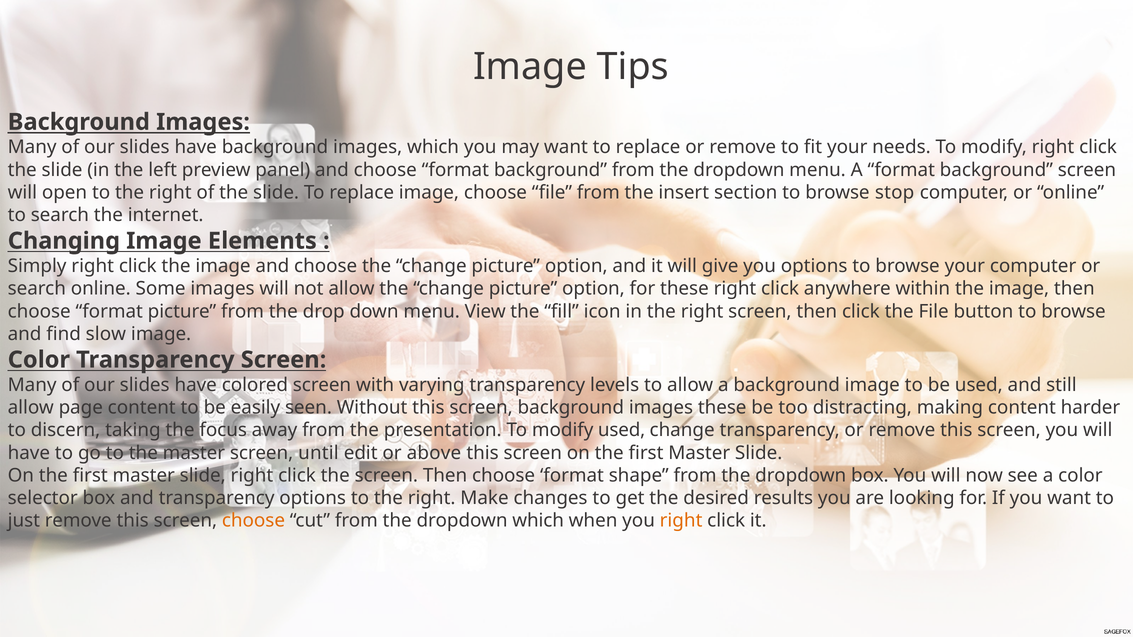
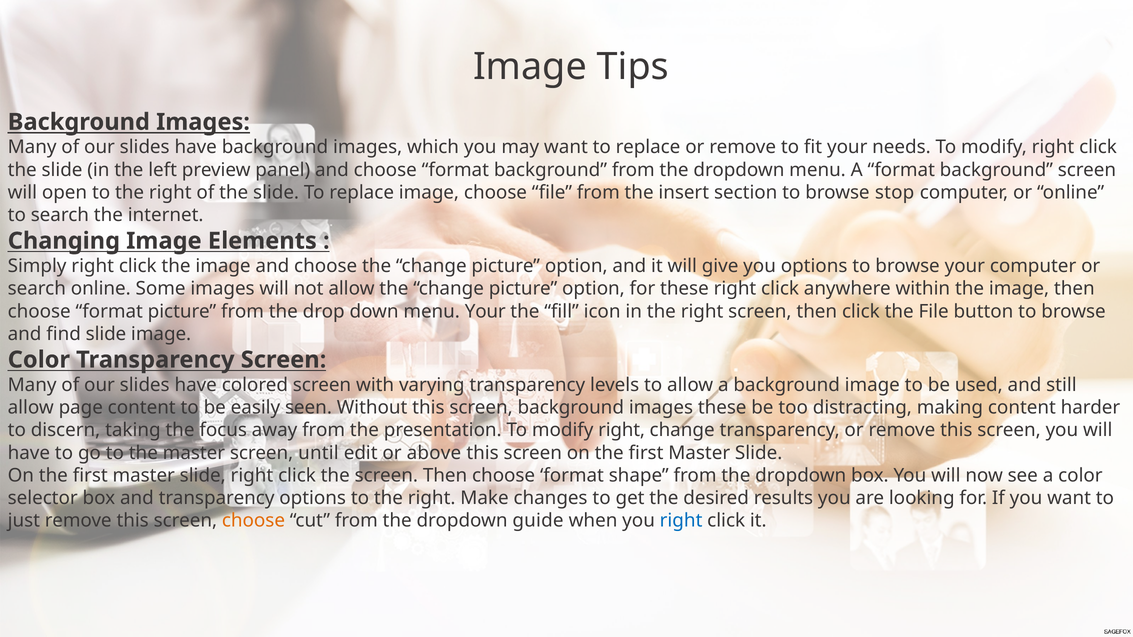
menu View: View -> Your (485, 311)
find slow: slow -> slide (106, 334)
presentation To modify used: used -> right (622, 430)
dropdown which: which -> guide (538, 521)
right colour: orange -> blue (681, 521)
